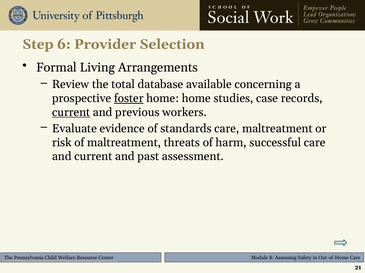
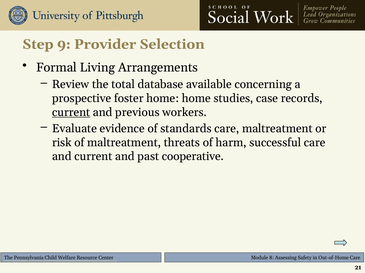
6: 6 -> 9 (64, 44)
foster underline: present -> none (129, 99)
assessment: assessment -> cooperative (193, 157)
